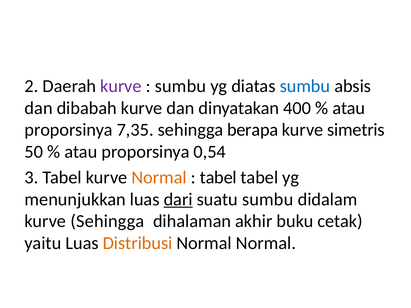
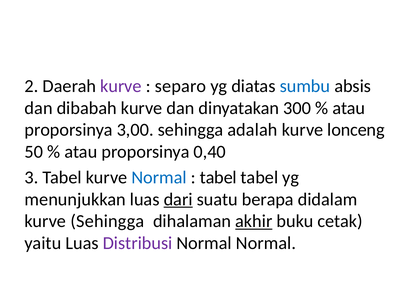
sumbu: sumbu -> separo (180, 86)
400: 400 -> 300 (297, 108)
7,35: 7,35 -> 3,00 (135, 130)
berapa: berapa -> adalah (252, 130)
simetris: simetris -> lonceng (356, 130)
0,54: 0,54 -> 0,40 (210, 152)
Normal colour: orange -> blue (159, 178)
suatu sumbu: sumbu -> berapa (268, 200)
akhir underline: none -> present (254, 221)
Distribusi colour: orange -> purple (138, 243)
